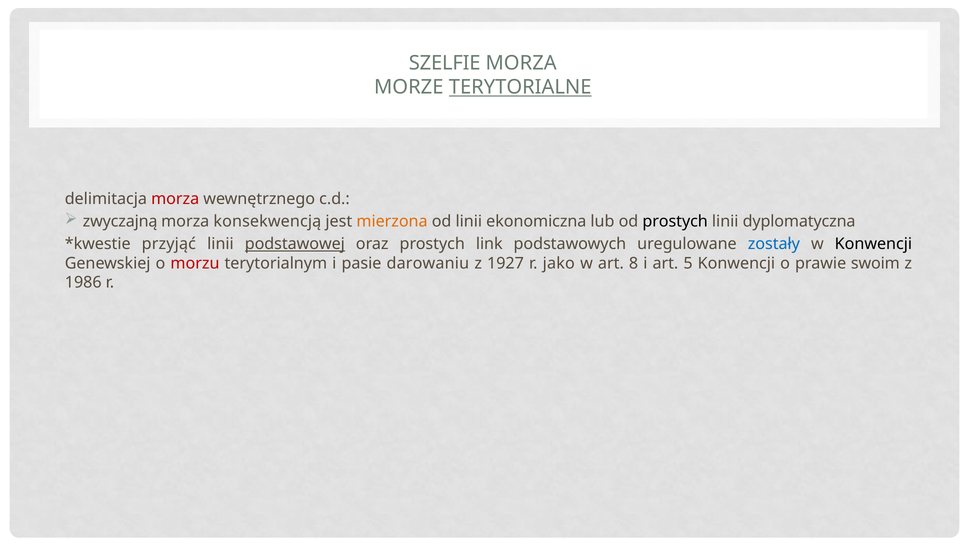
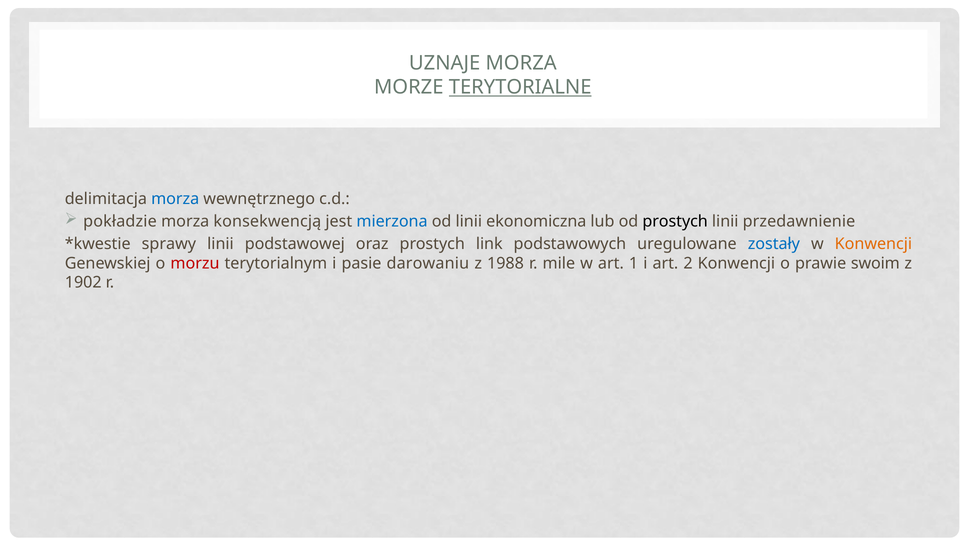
SZELFIE: SZELFIE -> UZNAJE (445, 63)
morza colour: red -> blue (175, 199)
zwyczajną: zwyczajną -> pokładzie (120, 221)
mierzona colour: orange -> blue (392, 221)
dyplomatyczna: dyplomatyczna -> przedawnienie (799, 221)
przyjąć: przyjąć -> sprawy (169, 244)
podstawowej underline: present -> none (295, 244)
Konwencji colour: black -> orange (873, 244)
1927: 1927 -> 1988 (506, 263)
jako: jako -> mile (559, 263)
8: 8 -> 1 (634, 263)
5: 5 -> 2 (688, 263)
1986: 1986 -> 1902 (83, 283)
